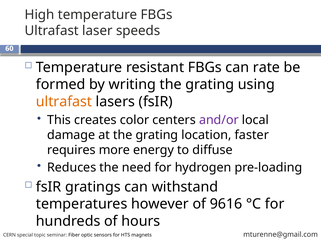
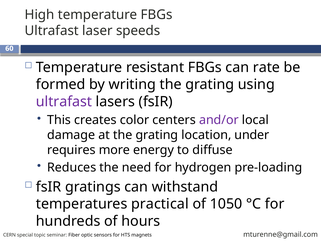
ultrafast colour: orange -> purple (64, 102)
faster: faster -> under (252, 135)
however: however -> practical (160, 204)
9616: 9616 -> 1050 (226, 204)
